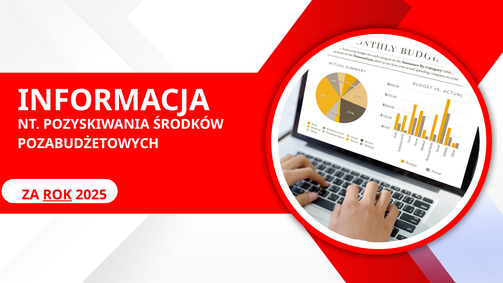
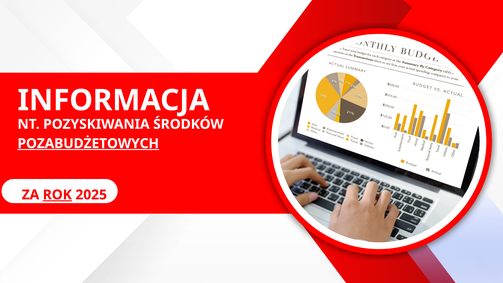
POZABUDŻETOWYCH underline: none -> present (88, 144)
